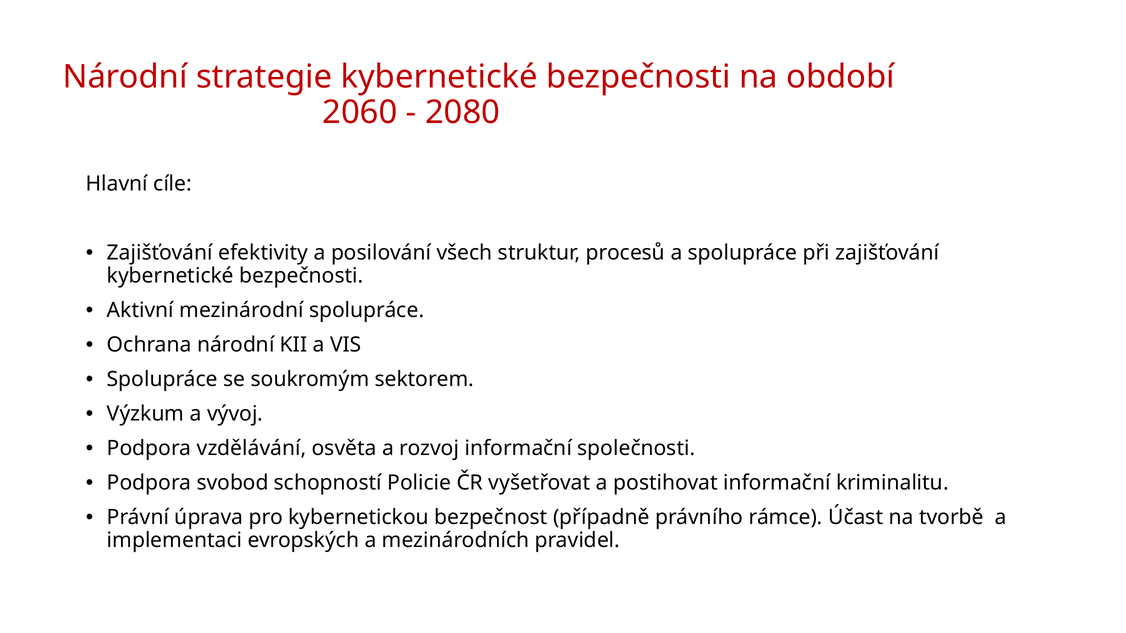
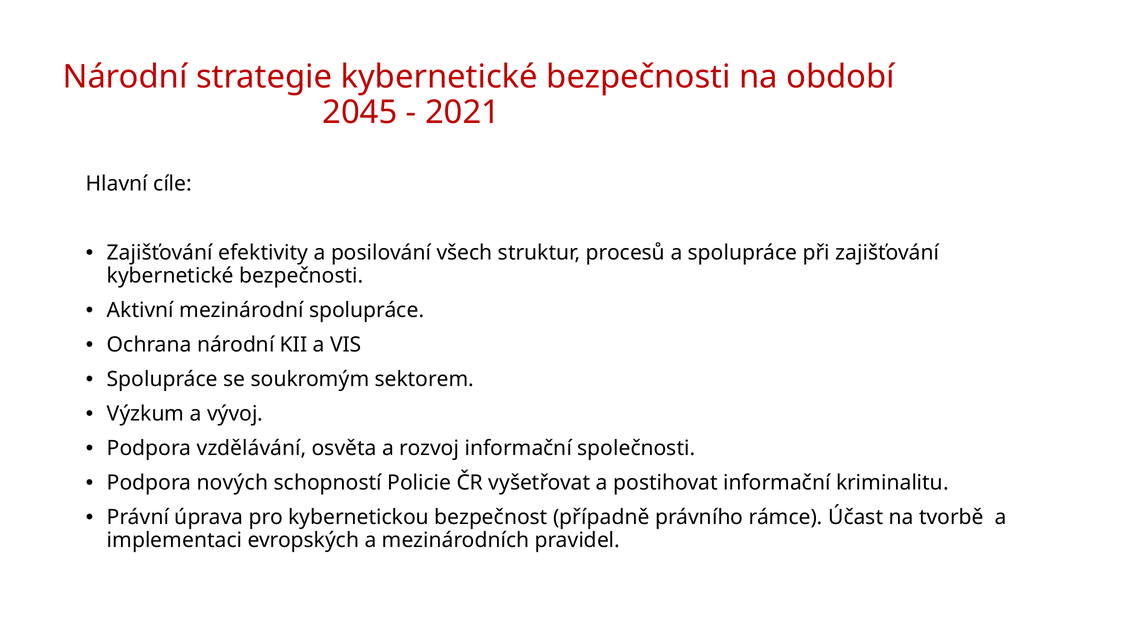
2060: 2060 -> 2045 (360, 112)
2080: 2080 -> 2021 (463, 112)
svobod: svobod -> nových (232, 483)
